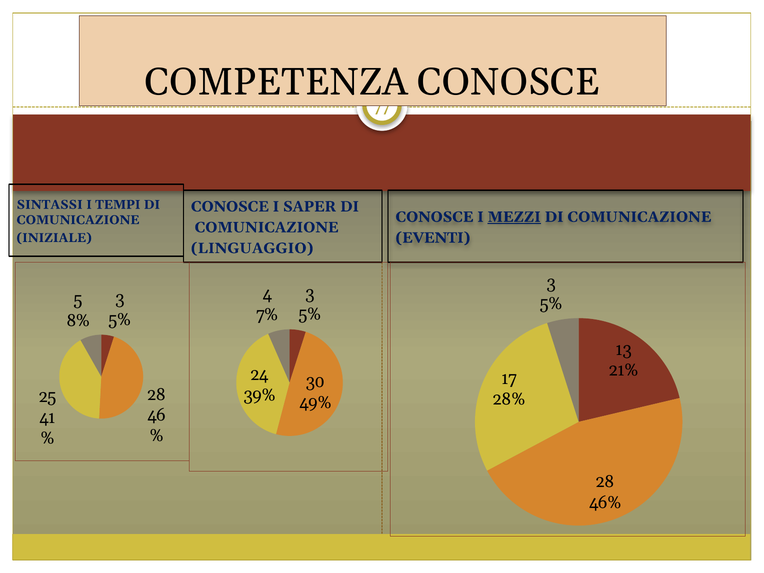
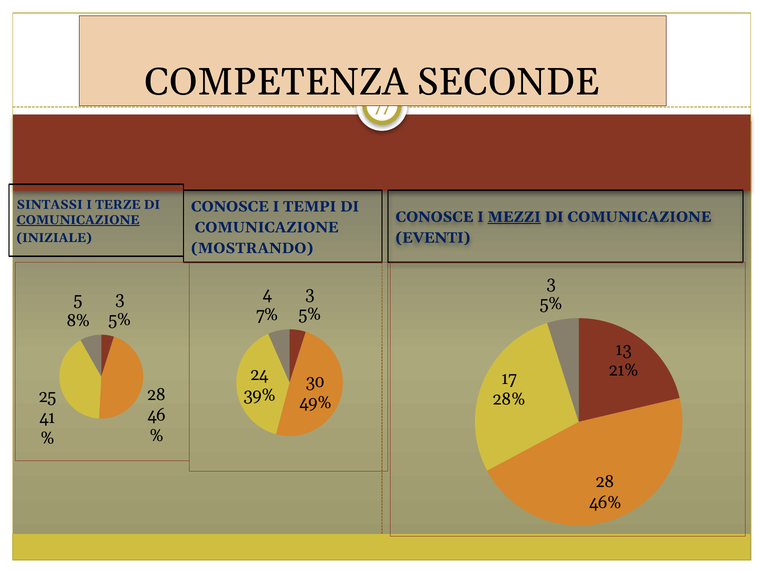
CONOSCE: CONOSCE -> SECONDE (509, 82)
TEMPI: TEMPI -> TERZE (118, 205)
SAPER: SAPER -> TEMPI (310, 207)
COMUNICAZIONE underline: none -> present (78, 220)
LINGUAGGIO: LINGUAGGIO -> MOSTRANDO (252, 248)
